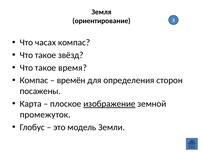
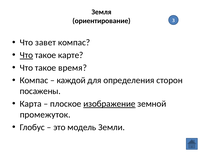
часах: часах -> завет (46, 43)
Что underline: none -> present (26, 55)
звёзд: звёзд -> карте (71, 55)
времён: времён -> каждой (71, 80)
